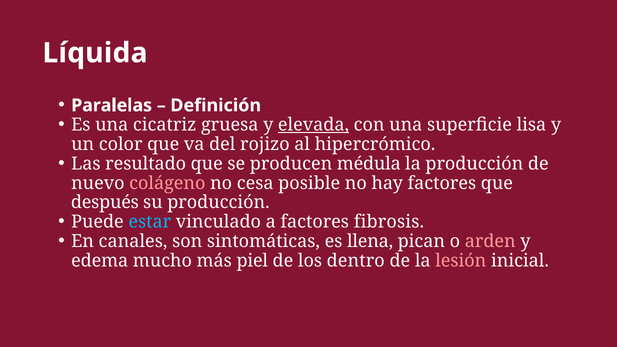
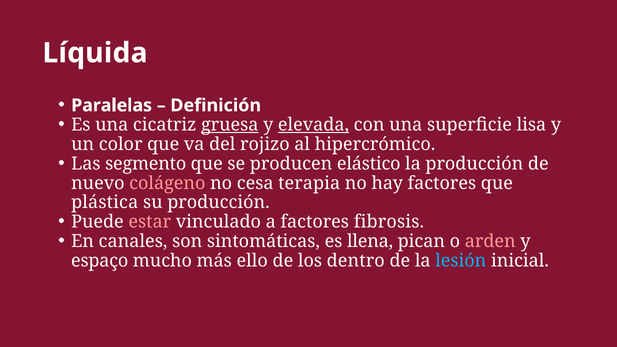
gruesa underline: none -> present (230, 125)
resultado: resultado -> segmento (146, 164)
médula: médula -> elástico (369, 164)
posible: posible -> terapia (309, 183)
después: después -> plástica (105, 203)
estar colour: light blue -> pink (150, 222)
edema: edema -> espaço (100, 261)
piel: piel -> ello (252, 261)
lesión colour: pink -> light blue (461, 261)
